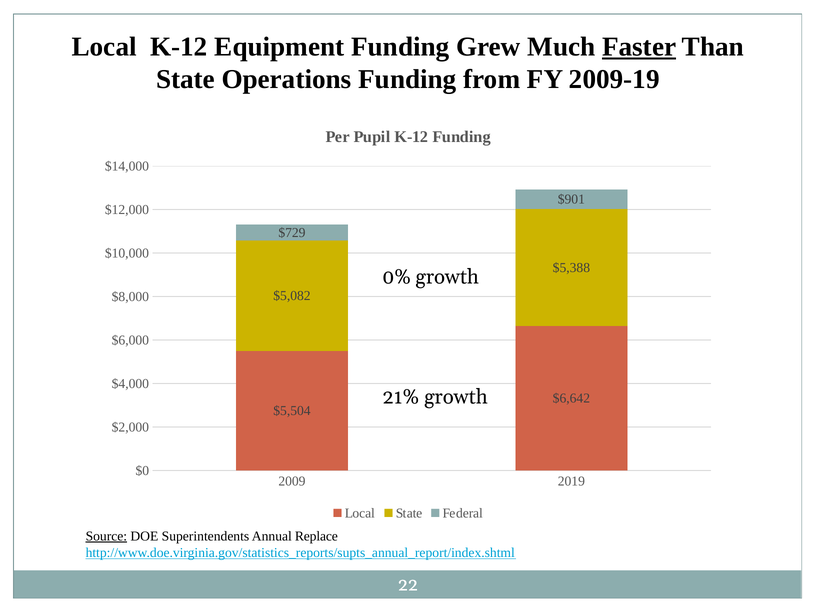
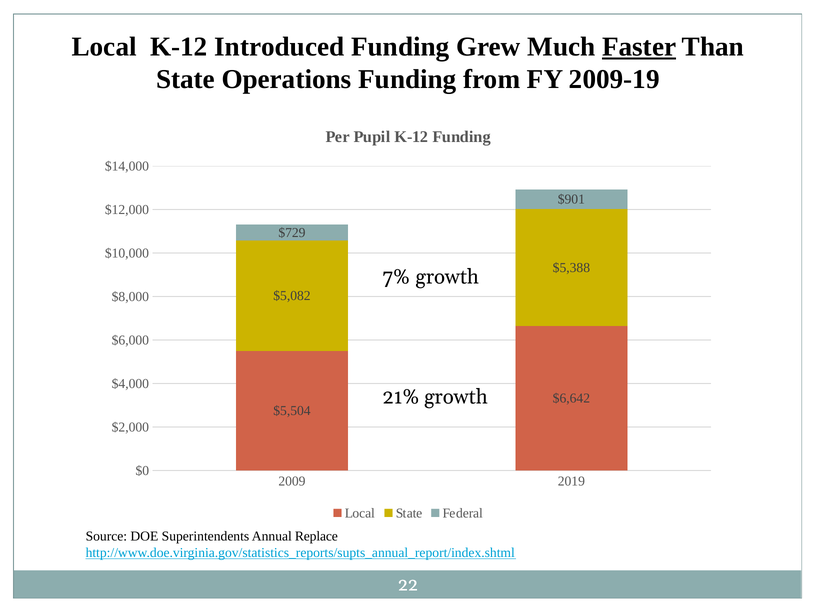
Equipment: Equipment -> Introduced (279, 47)
0%: 0% -> 7% (396, 277)
Source underline: present -> none (106, 536)
